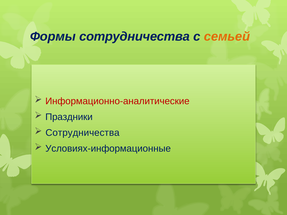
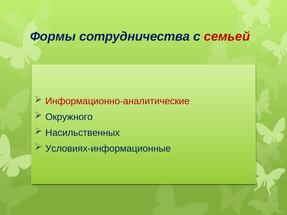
семьей colour: orange -> red (227, 37)
Праздники: Праздники -> Окружного (69, 117)
Сотрудничества: Сотрудничества -> Насильственных (83, 133)
